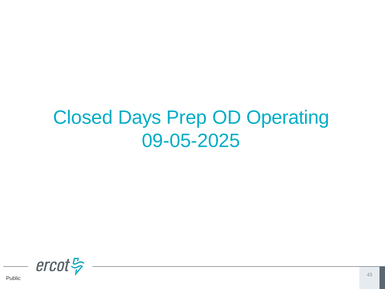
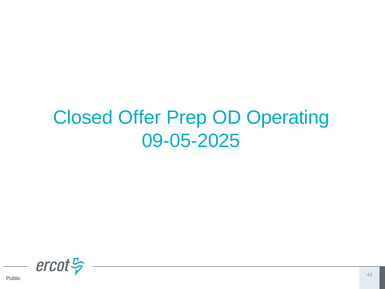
Days: Days -> Offer (140, 117)
